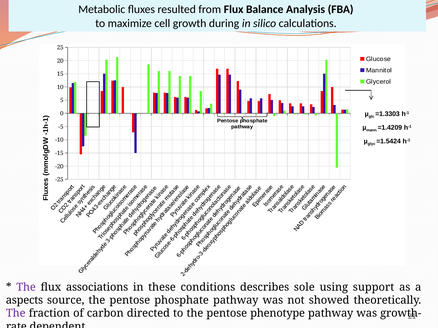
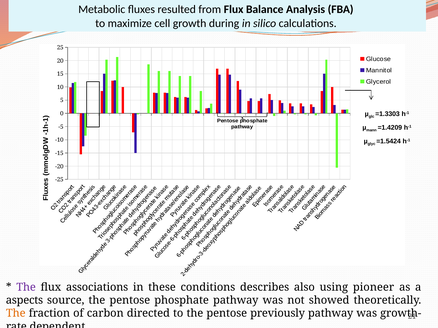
sole: sole -> also (304, 288)
support: support -> pioneer (374, 288)
The colour: purple -> orange (16, 314)
phenotype: phenotype -> previously (278, 314)
